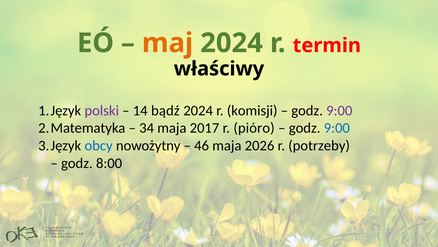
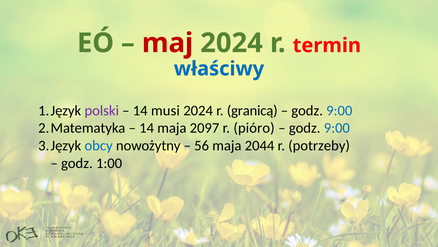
maj colour: orange -> red (168, 43)
właściwy colour: black -> blue (219, 69)
bądź: bądź -> musi (165, 110)
komisji: komisji -> granicą (252, 110)
9:00 colour: purple -> blue (339, 110)
34: 34 -> 14 (147, 128)
2017: 2017 -> 2097 (204, 128)
46: 46 -> 56 (202, 145)
2026: 2026 -> 2044 (260, 145)
8:00: 8:00 -> 1:00 (109, 163)
